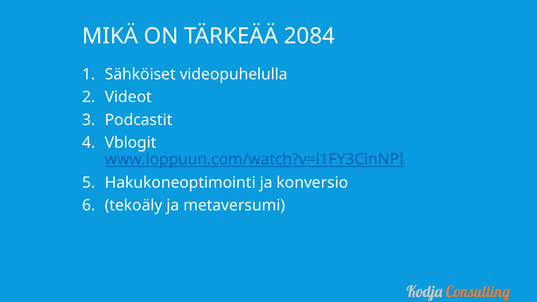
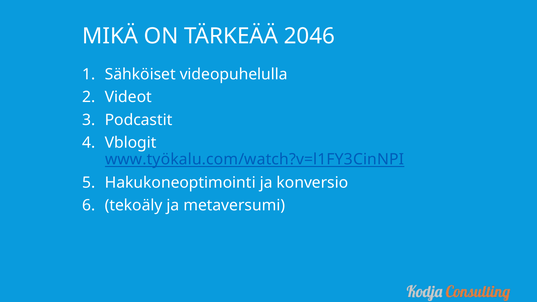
2084: 2084 -> 2046 (309, 36)
www.loppuun.com/watch?v=l1FY3CinNPI: www.loppuun.com/watch?v=l1FY3CinNPI -> www.työkalu.com/watch?v=l1FY3CinNPI (255, 159)
